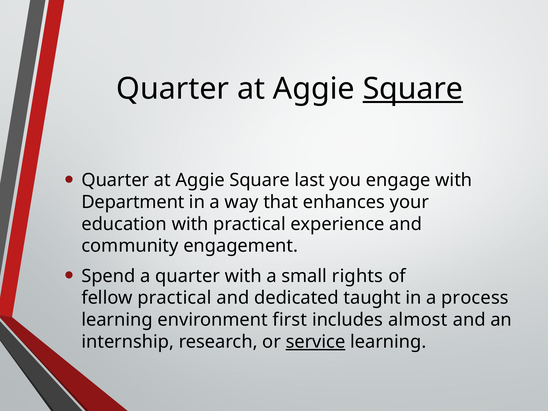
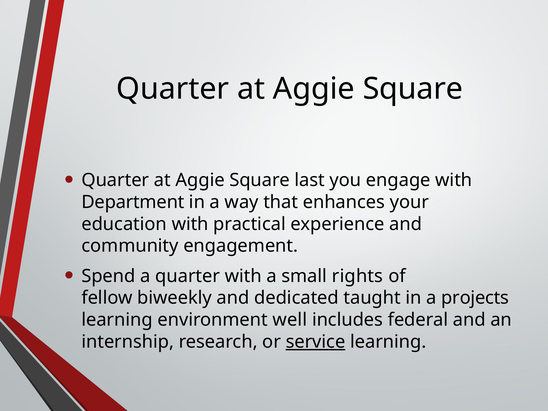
Square underline: present -> none (413, 89)
fellow practical: practical -> biweekly (175, 298)
process: process -> projects (475, 298)
first: first -> well (290, 320)
almost: almost -> federal (418, 320)
